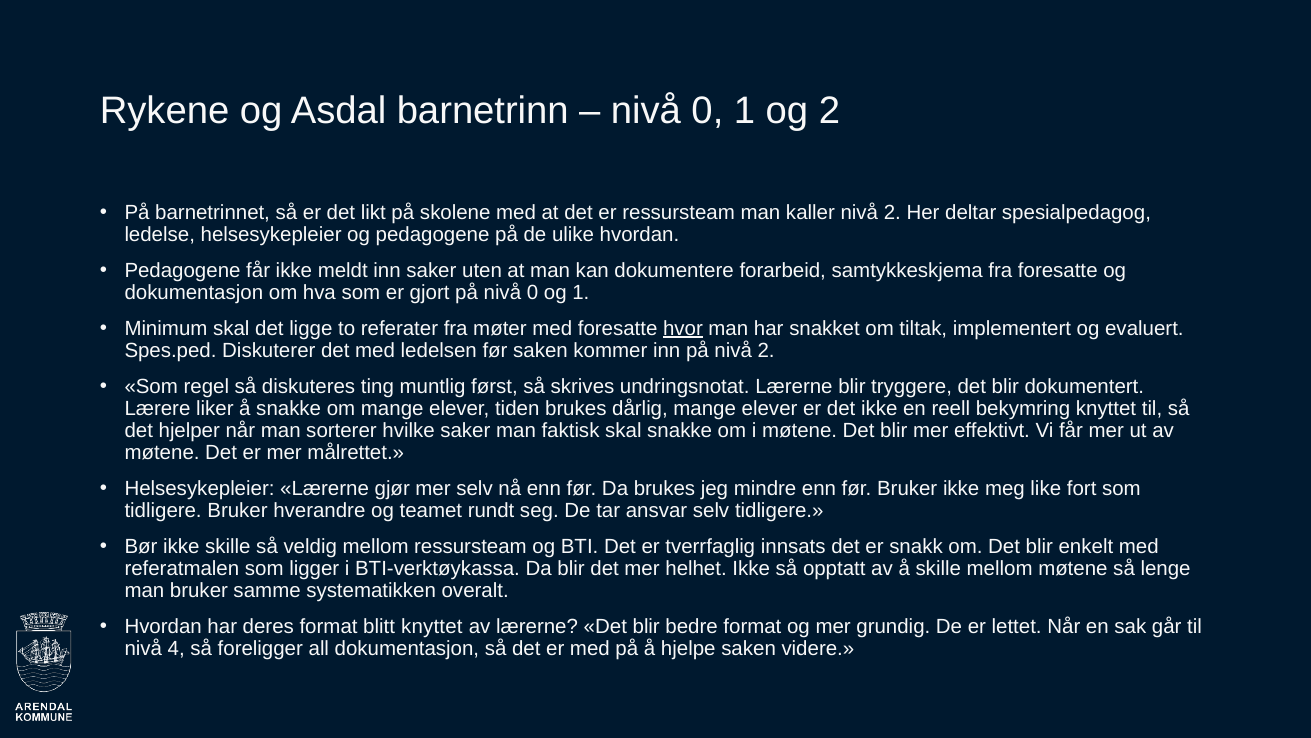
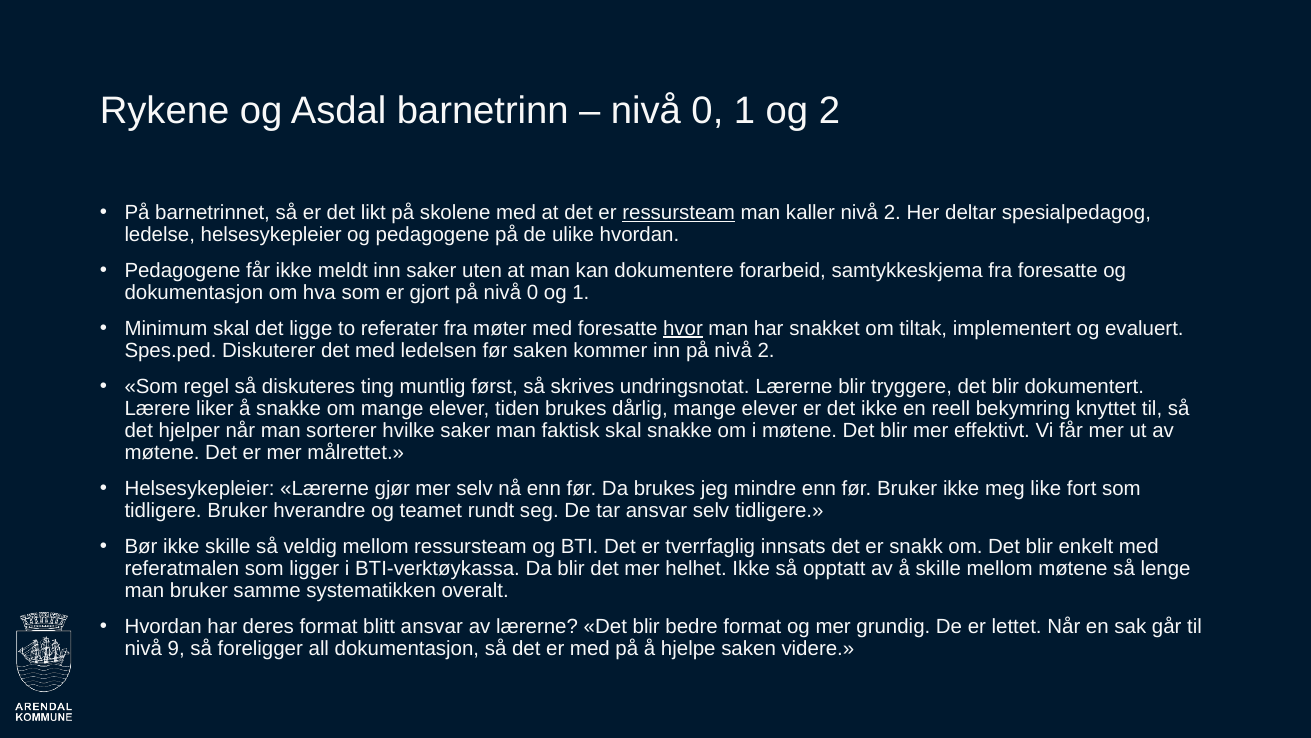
ressursteam underline: none -> present (679, 212)
blitt knyttet: knyttet -> ansvar (432, 626)
4: 4 -> 9 (176, 648)
